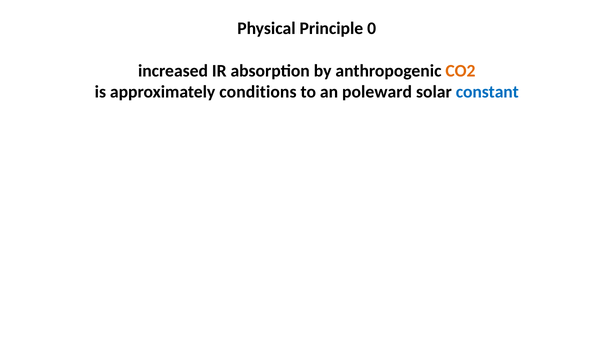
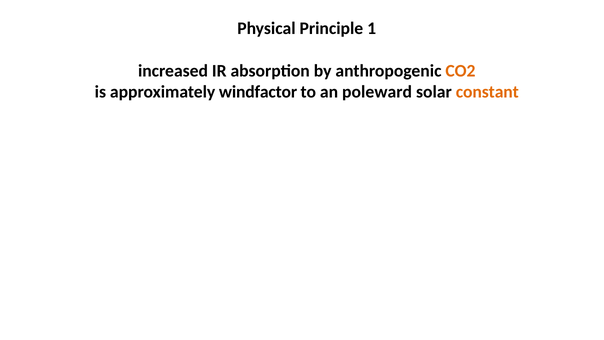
0: 0 -> 1 (372, 28)
conditions: conditions -> windfactor (258, 92)
constant colour: blue -> orange (487, 92)
